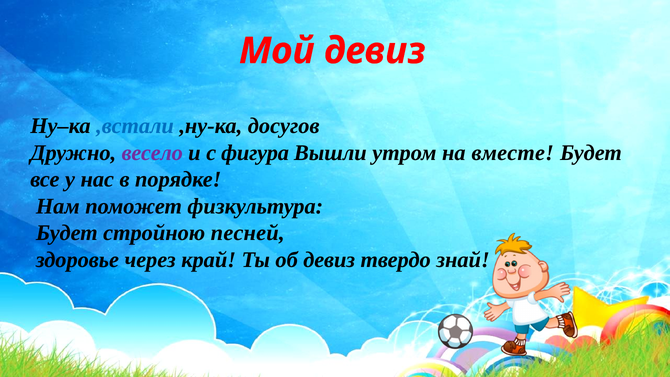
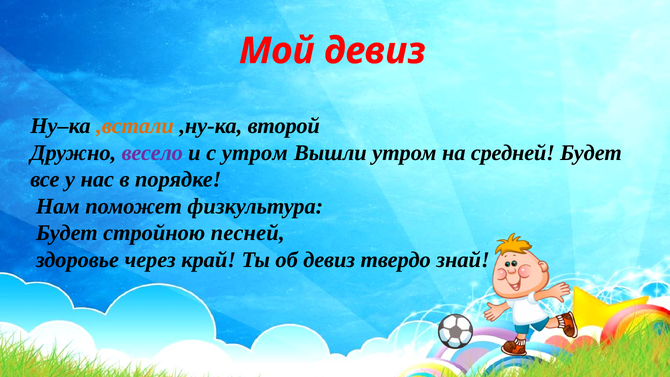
,встали colour: blue -> orange (135, 126)
досугов: досугов -> второй (284, 126)
с фигура: фигура -> утром (255, 153)
вместе: вместе -> средней (513, 153)
